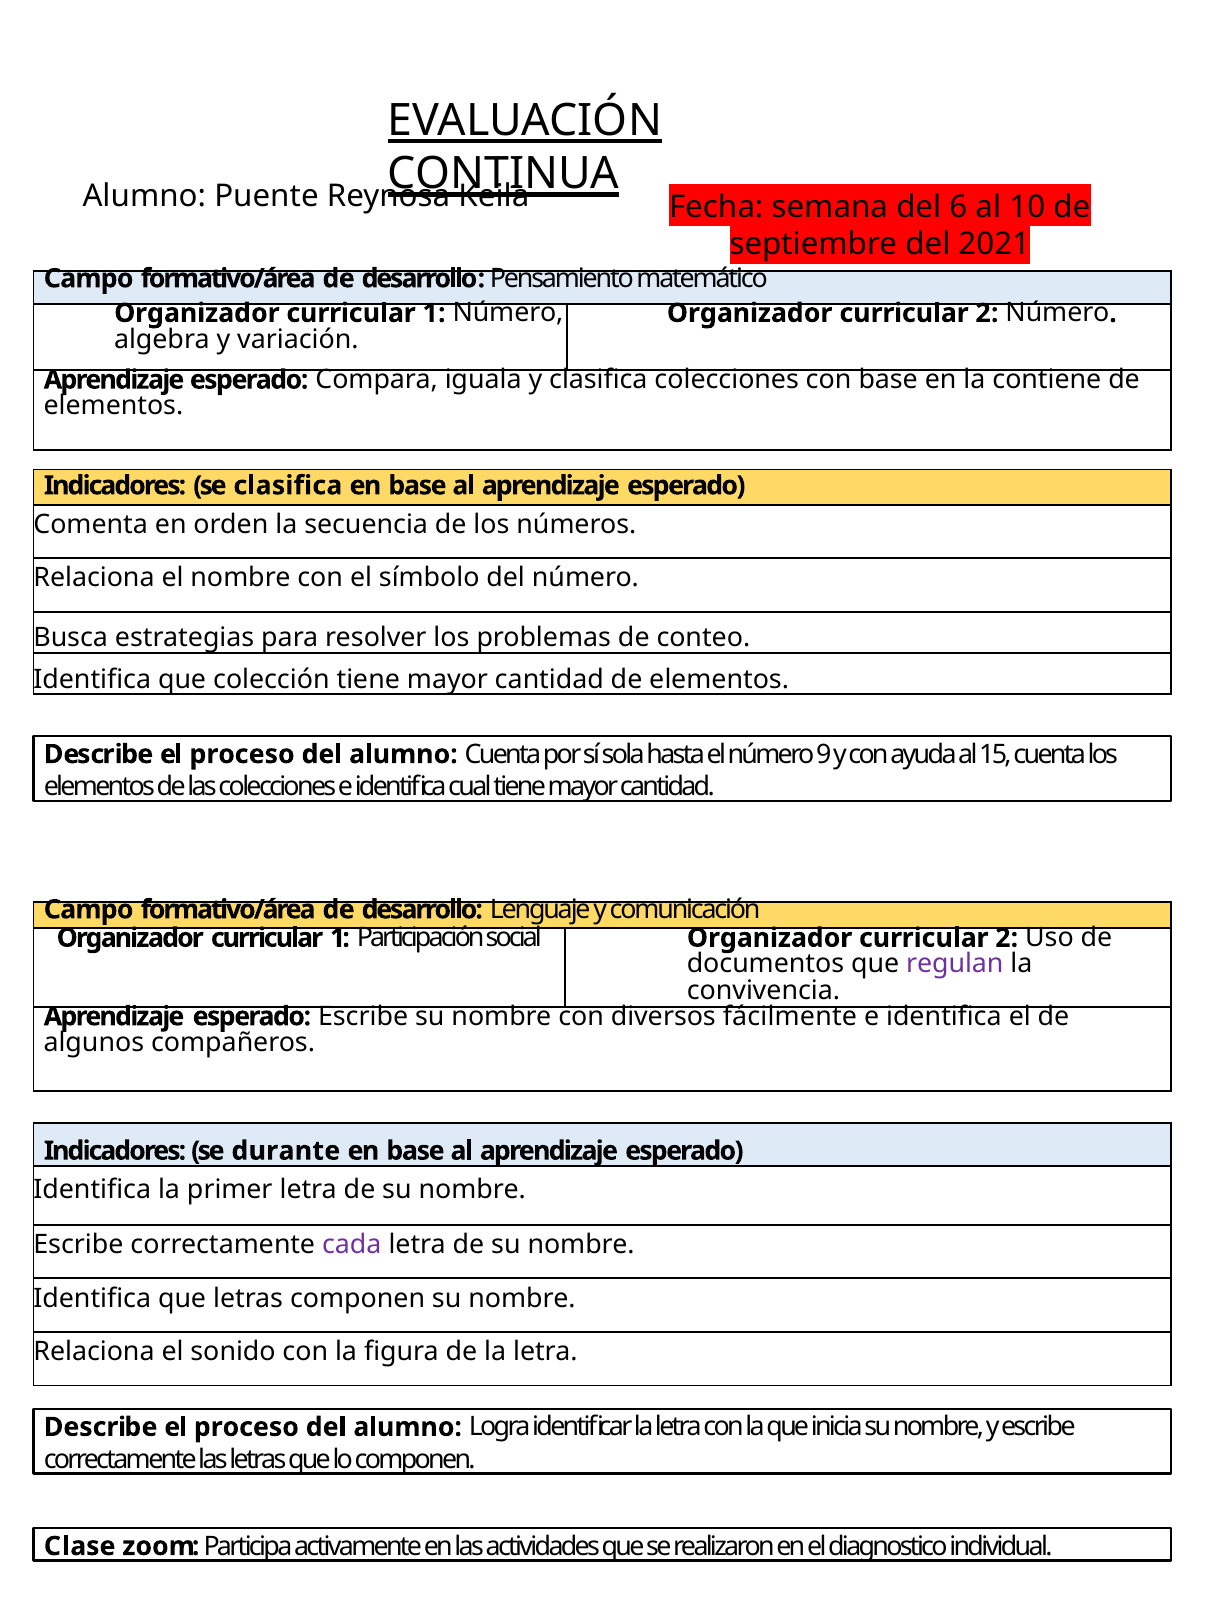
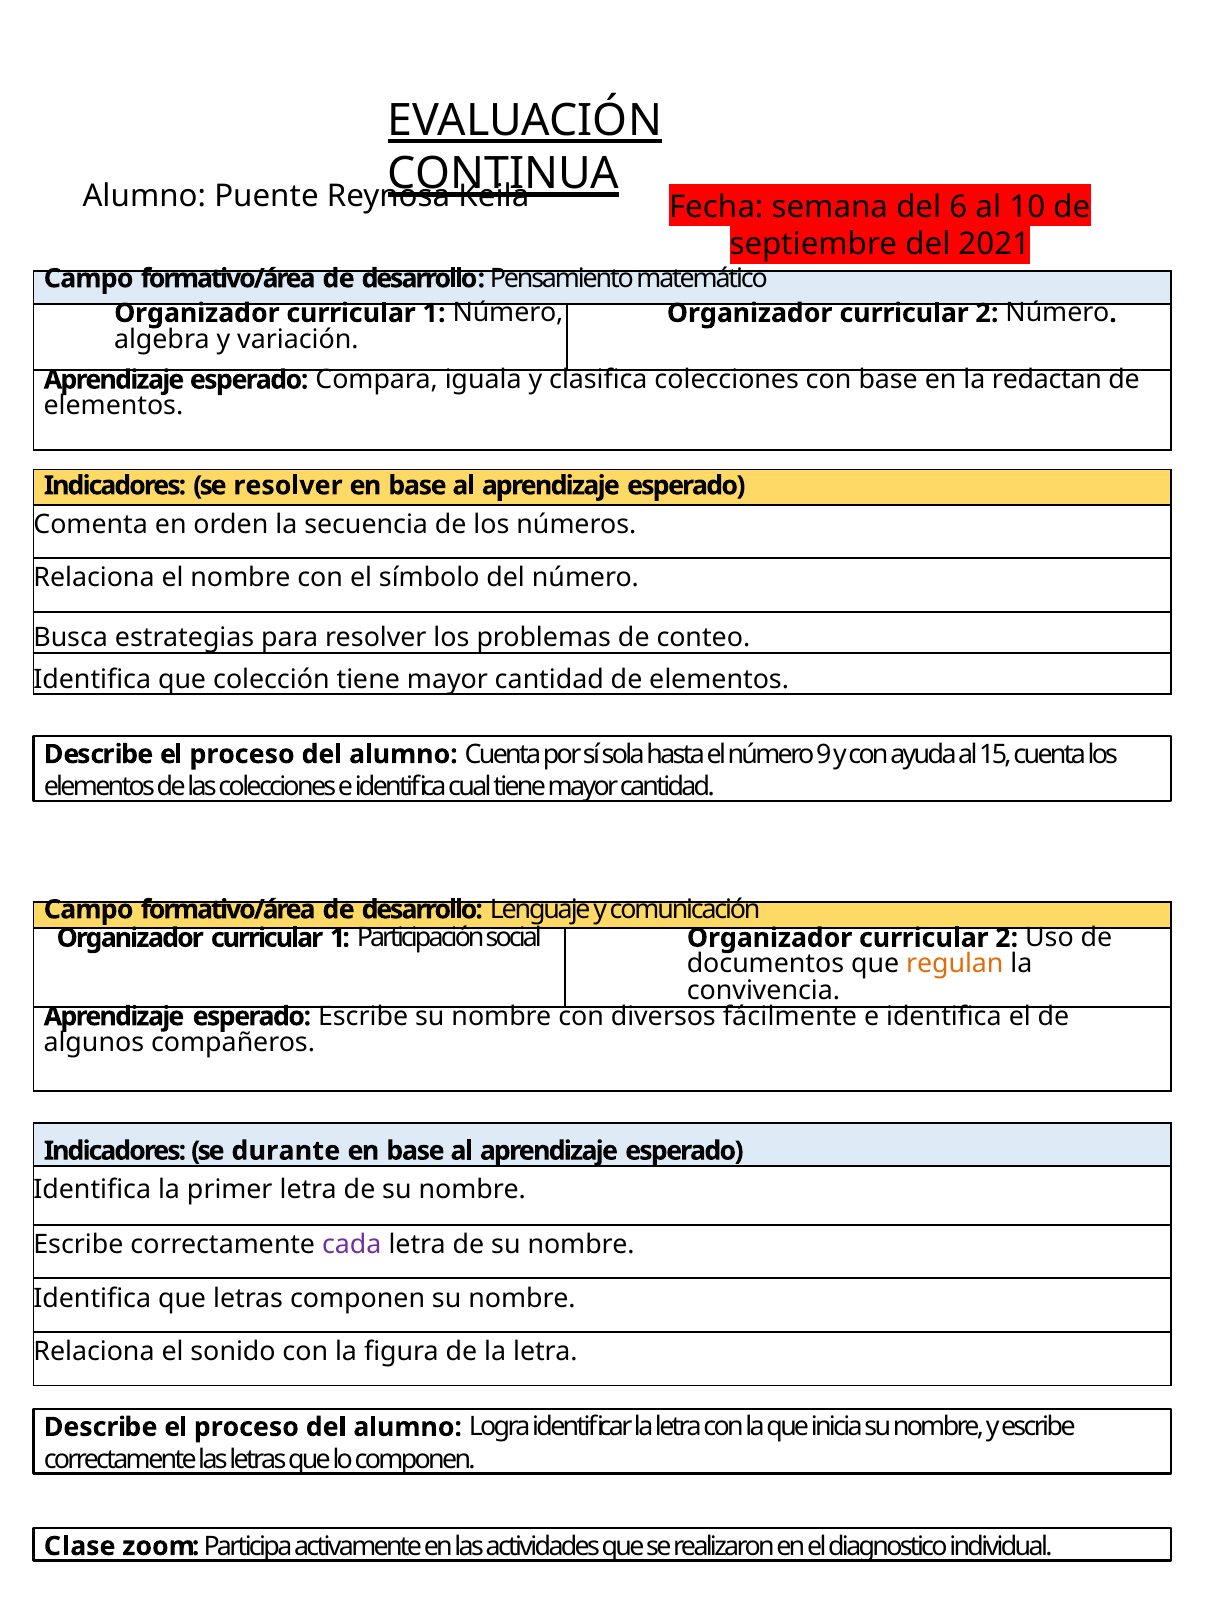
contiene: contiene -> redactan (1047, 380)
se clasifica: clasifica -> resolver (288, 486)
regulan colour: purple -> orange (955, 964)
